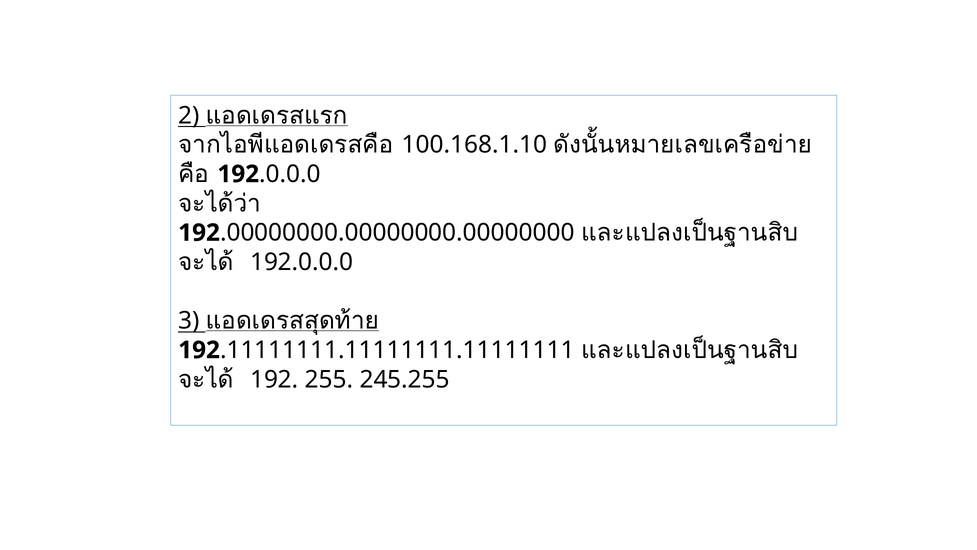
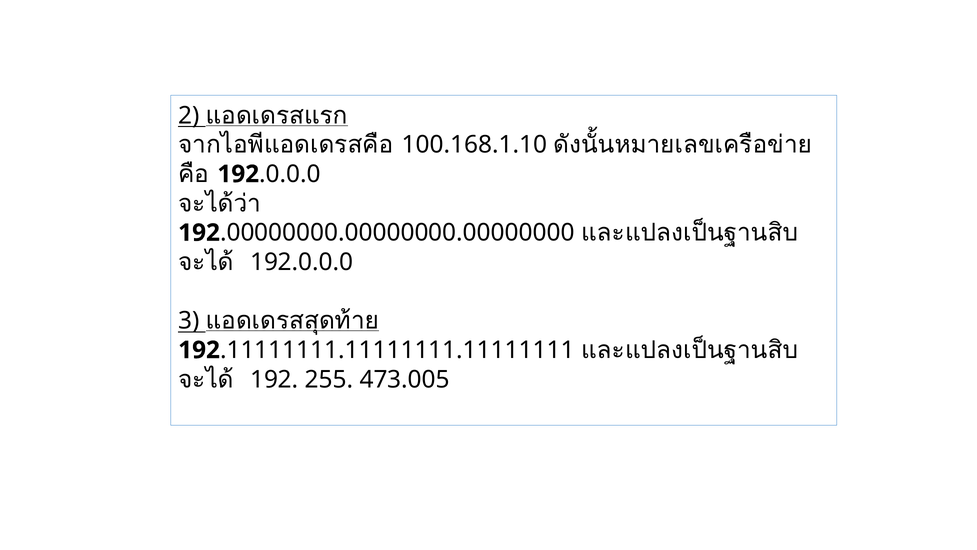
245.255: 245.255 -> 473.005 (405, 379)
